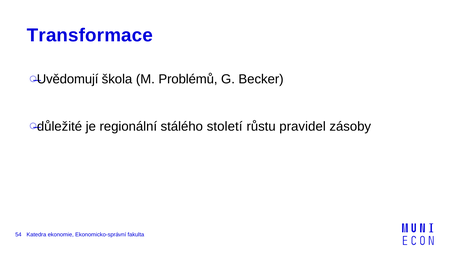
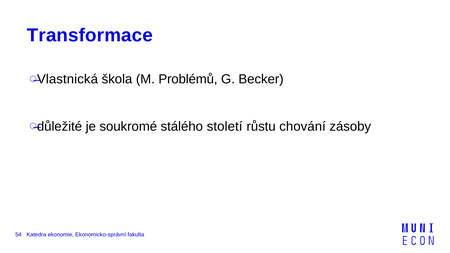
Uvědomují: Uvědomují -> Vlastnická (67, 79)
regionální: regionální -> soukromé (128, 126)
pravidel: pravidel -> chování (303, 126)
